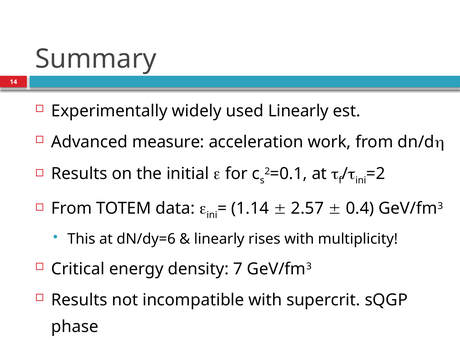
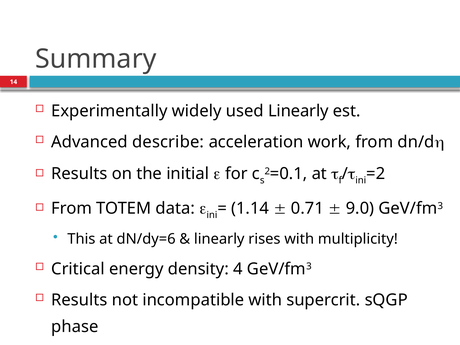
measure: measure -> describe (168, 142)
2.57: 2.57 -> 0.71 (307, 208)
0.4: 0.4 -> 9.0 (360, 208)
7: 7 -> 4 (238, 269)
